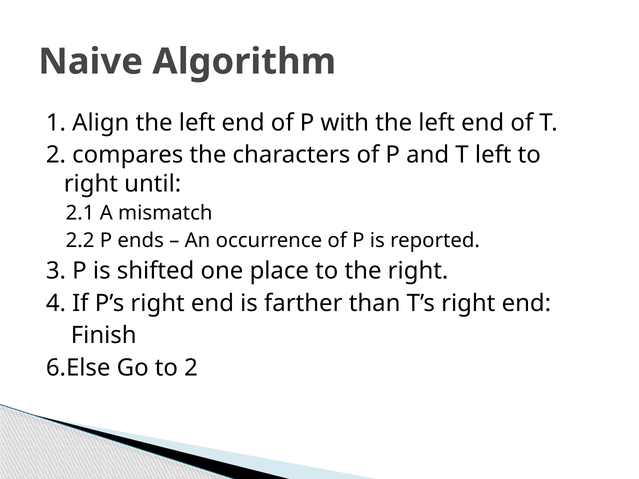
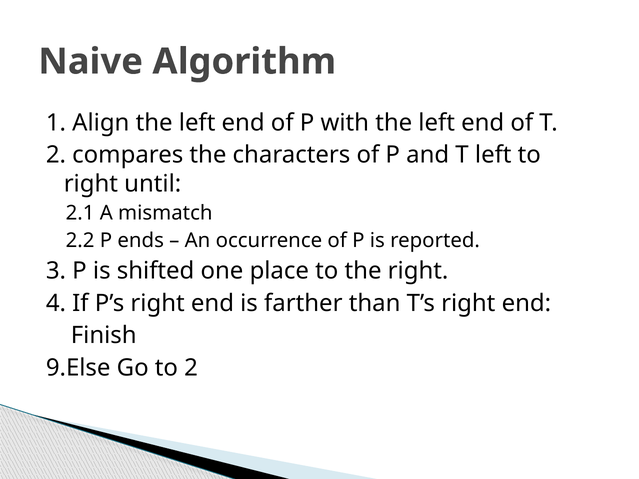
6.Else: 6.Else -> 9.Else (78, 368)
